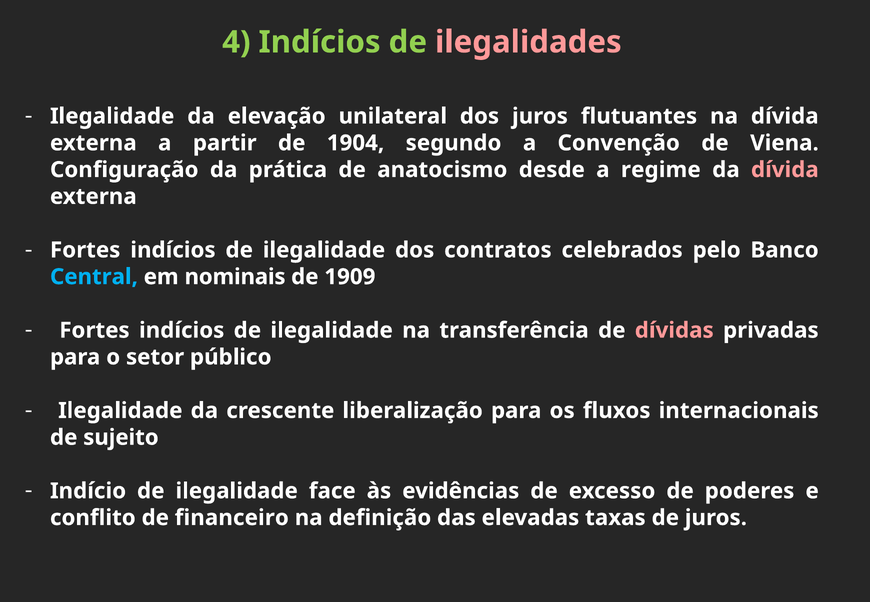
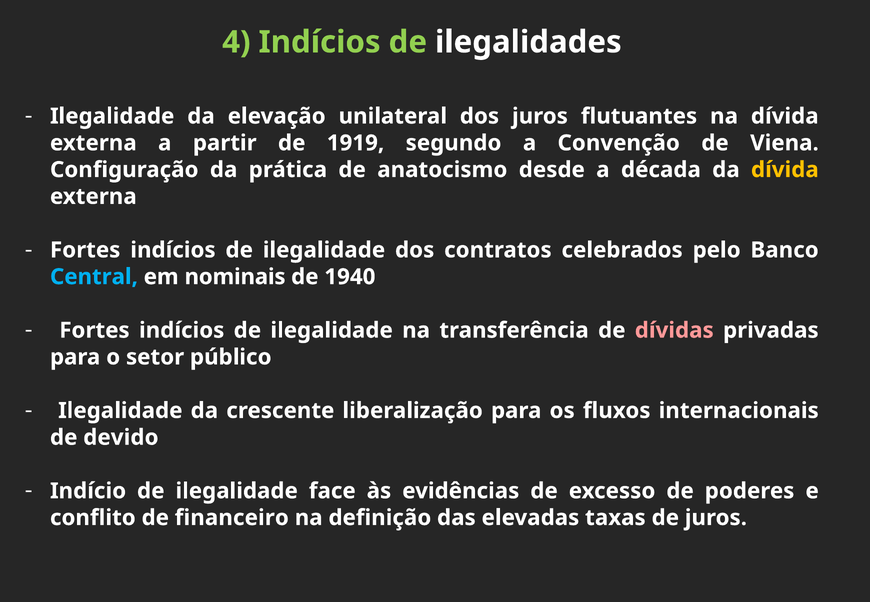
ilegalidades colour: pink -> white (528, 42)
1904: 1904 -> 1919 (356, 143)
regime: regime -> década (661, 170)
dívida colour: pink -> yellow (785, 170)
1909: 1909 -> 1940 (350, 277)
sujeito: sujeito -> devido (121, 438)
